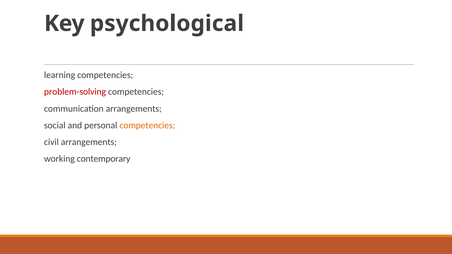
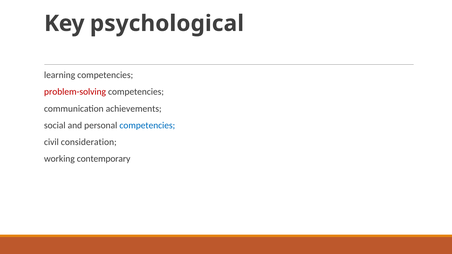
communication arrangements: arrangements -> achievements (134, 109)
competencies colour: orange -> blue (147, 125)
civil arrangements: arrangements -> consideration (89, 142)
